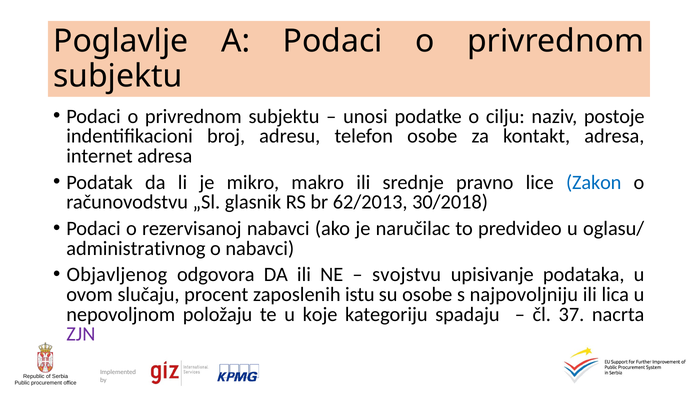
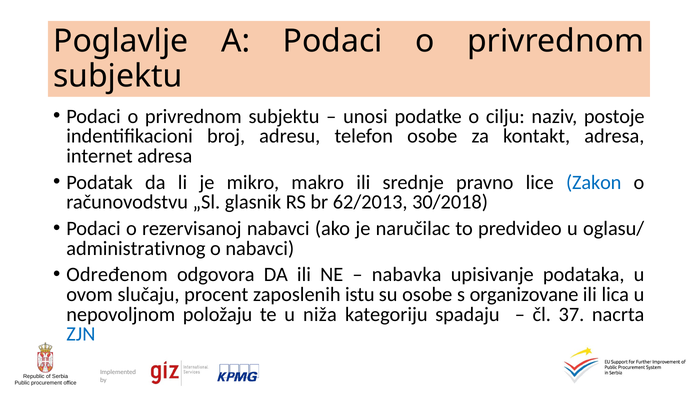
Objavljenog: Objavljenog -> Određenom (117, 275)
svojstvu: svojstvu -> nabavka (407, 275)
najpovoljniju: najpovoljniju -> organizovane (524, 294)
koje: koje -> niža (320, 314)
ZJN colour: purple -> blue (81, 334)
